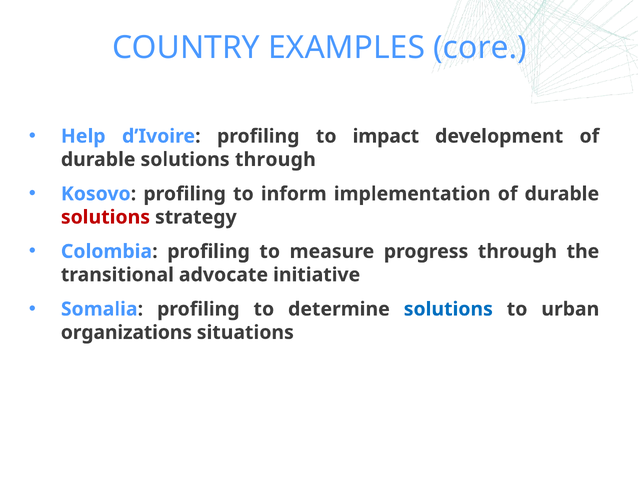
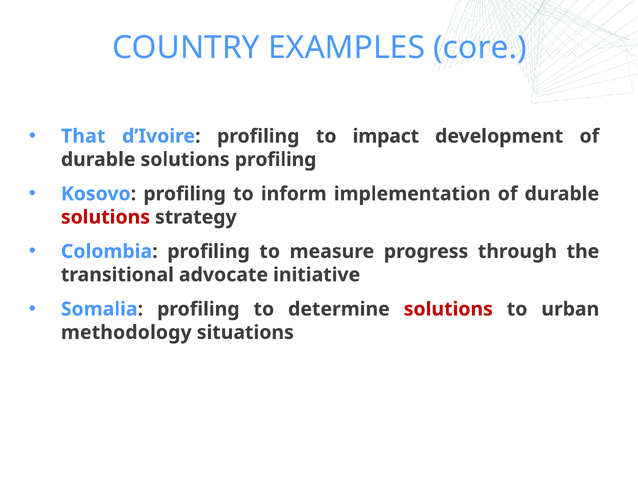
Help: Help -> That (83, 136)
solutions through: through -> profiling (276, 160)
solutions colour: blue -> red (448, 309)
organizations: organizations -> methodology (126, 333)
